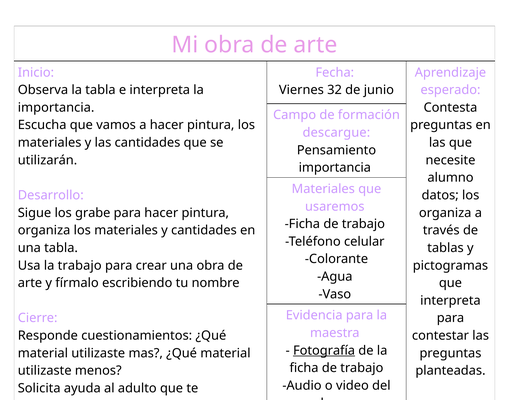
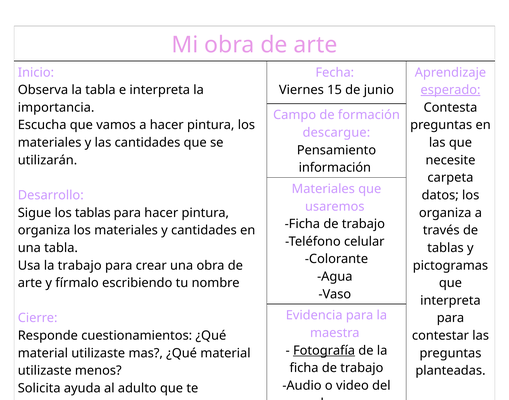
32: 32 -> 15 (335, 90)
esperado underline: none -> present (451, 90)
importancia: importancia -> información (335, 168)
alumno: alumno -> carpeta (450, 178)
los grabe: grabe -> tablas (93, 213)
